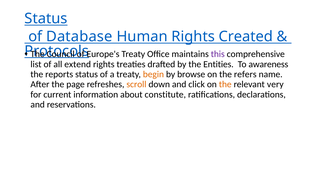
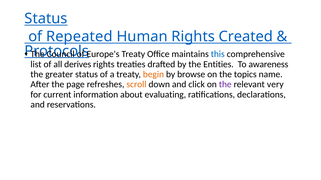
Database: Database -> Repeated (79, 37)
this colour: purple -> blue (218, 54)
extend: extend -> derives (78, 64)
reports: reports -> greater (59, 74)
refers: refers -> topics (245, 74)
the colour: orange -> purple (225, 85)
constitute: constitute -> evaluating (165, 95)
